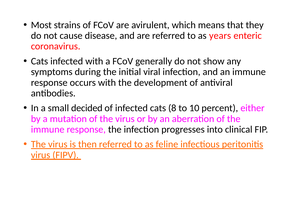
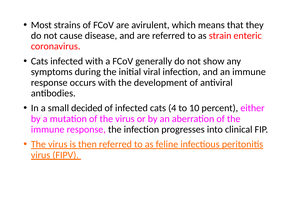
years: years -> strain (220, 36)
8: 8 -> 4 (172, 108)
